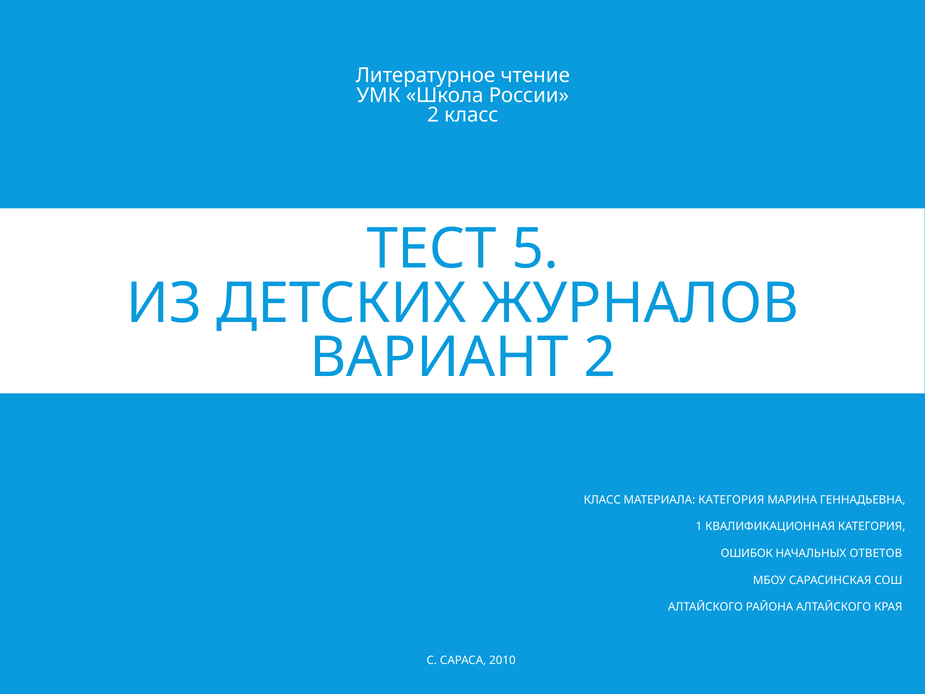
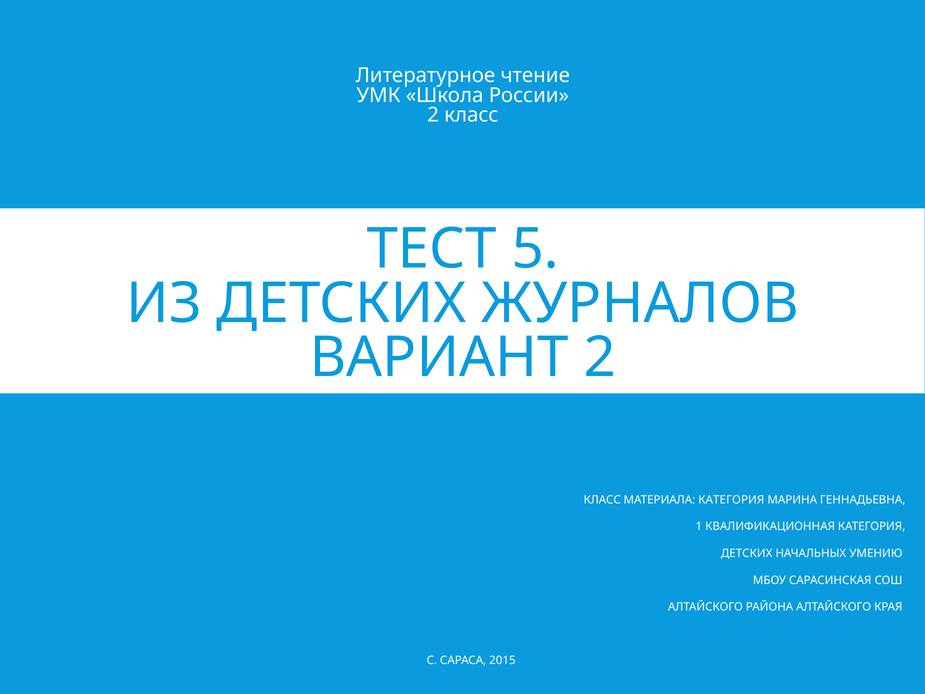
ОШИБОК: ОШИБОК -> ДЕТСКИХ (747, 553)
ОТВЕТОВ: ОТВЕТОВ -> УМЕНИЮ (876, 553)
2010: 2010 -> 2015 (502, 660)
